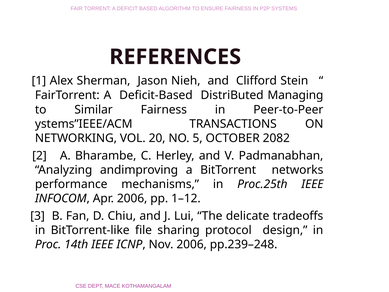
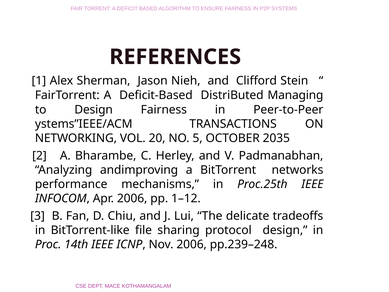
to Similar: Similar -> Design (94, 109)
2082: 2082 -> 2035 (276, 138)
